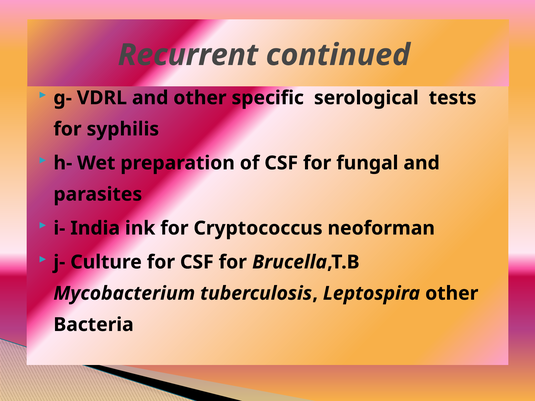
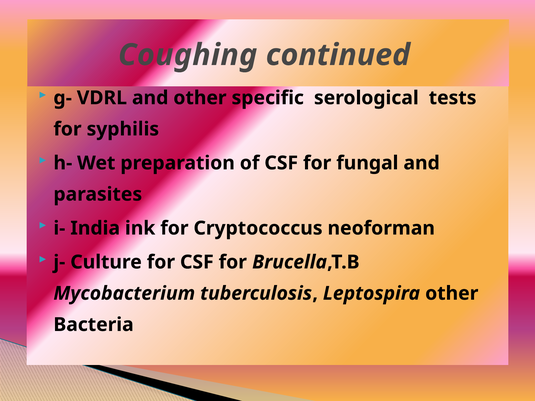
Recurrent: Recurrent -> Coughing (188, 55)
